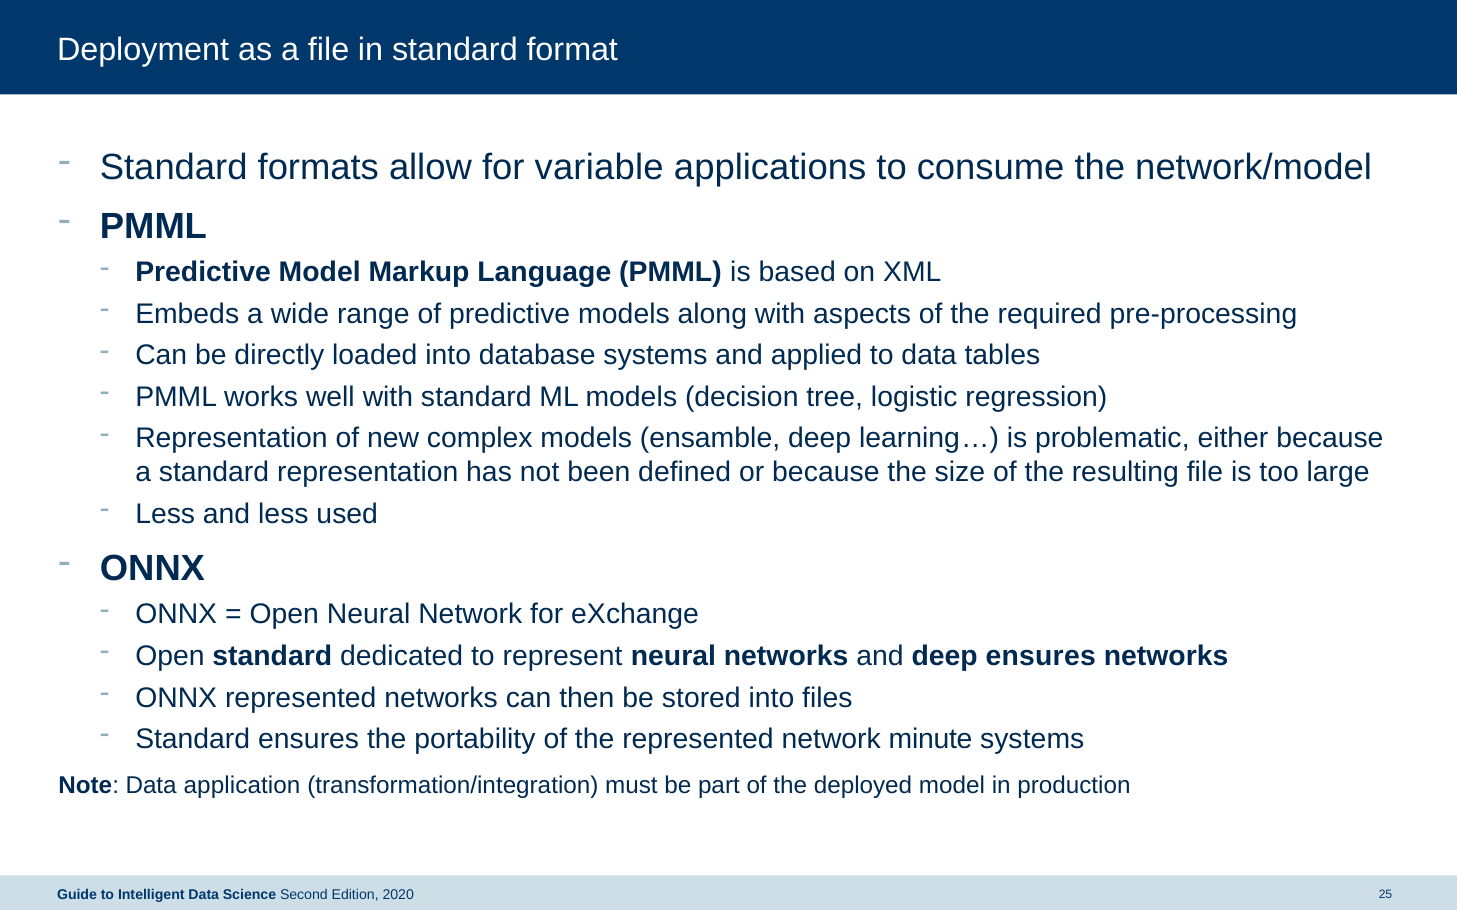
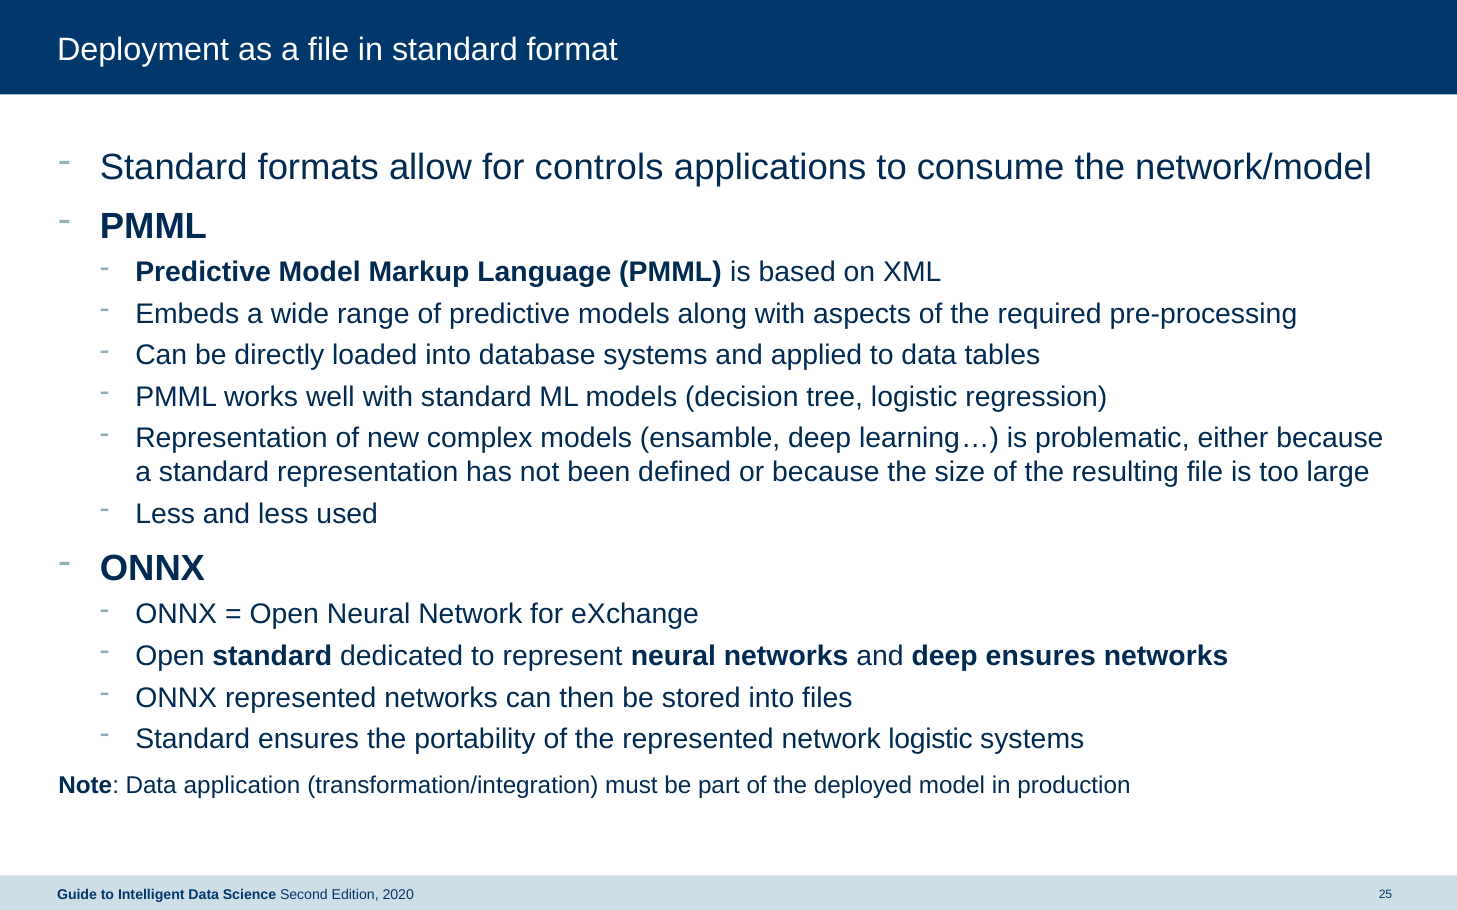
variable: variable -> controls (599, 168)
network minute: minute -> logistic (931, 740)
